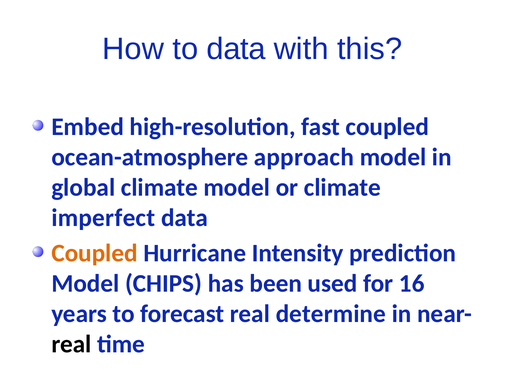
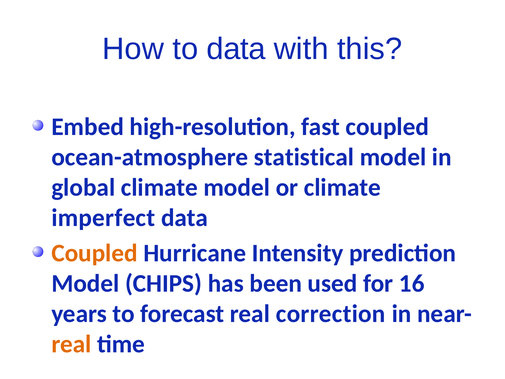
approach: approach -> statistical (304, 157)
determine: determine -> correction (331, 314)
real colour: black -> orange (71, 344)
